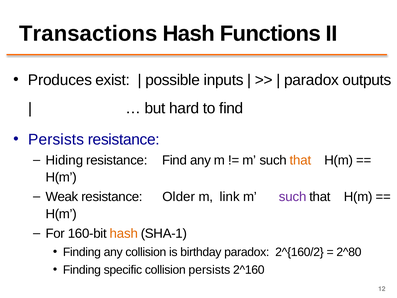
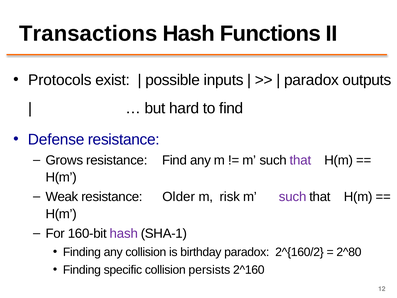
Produces: Produces -> Protocols (60, 80)
Persists: Persists -> Defense (56, 139)
Hiding: Hiding -> Grows (64, 160)
that colour: orange -> purple (301, 160)
link: link -> risk (230, 197)
hash colour: orange -> purple (124, 233)
